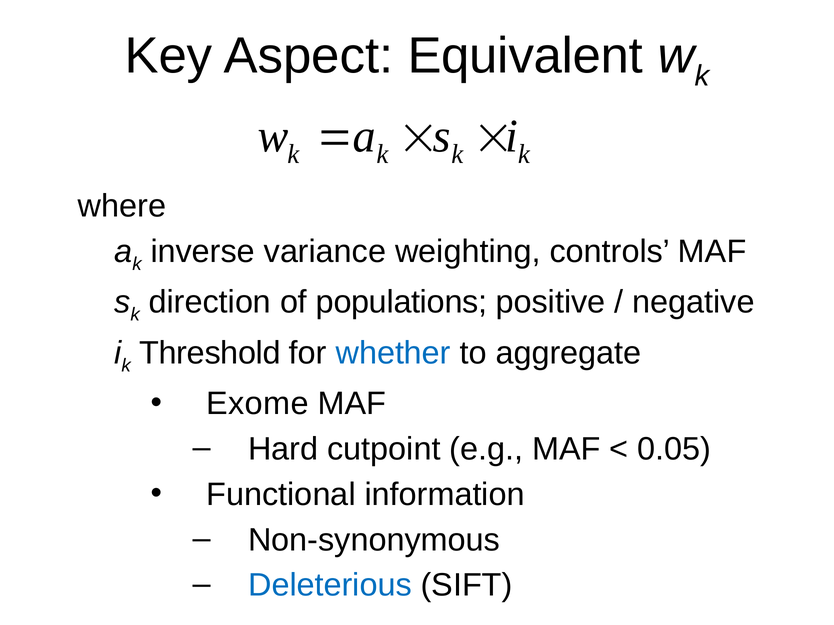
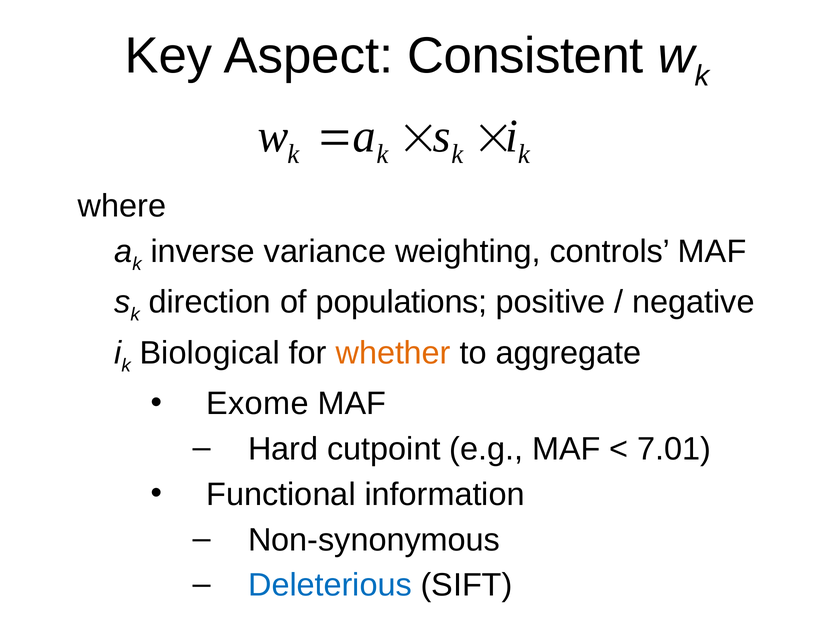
Equivalent: Equivalent -> Consistent (525, 56)
Threshold: Threshold -> Biological (210, 353)
whether colour: blue -> orange (393, 353)
0.05: 0.05 -> 7.01 (674, 449)
